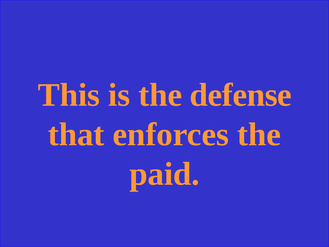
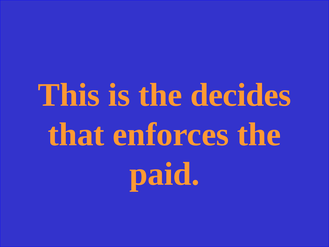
defense: defense -> decides (241, 95)
